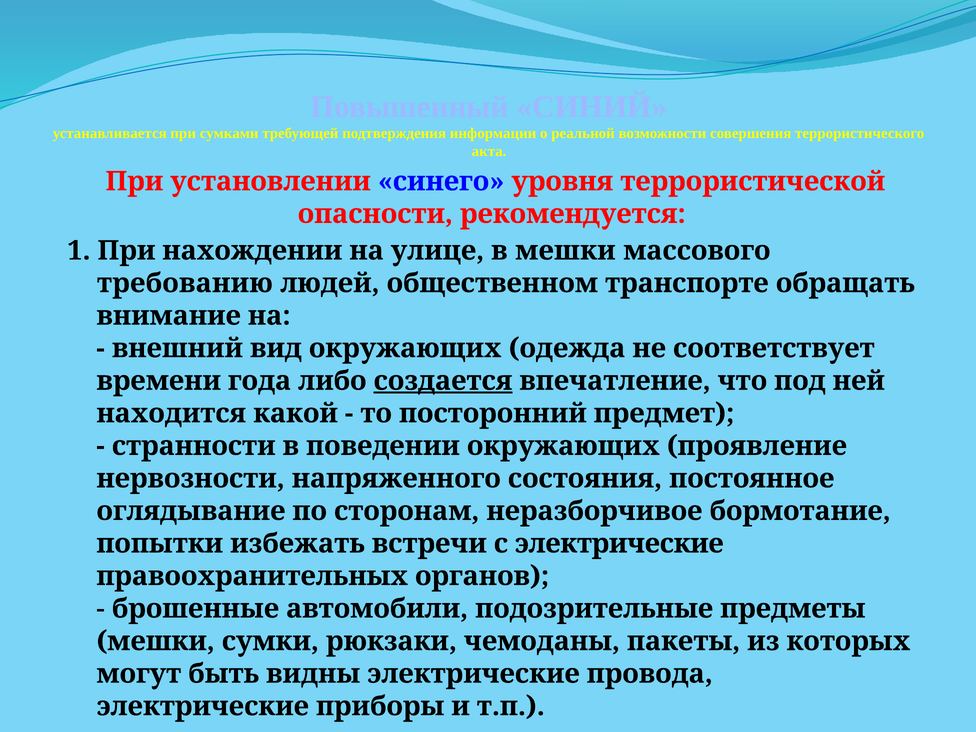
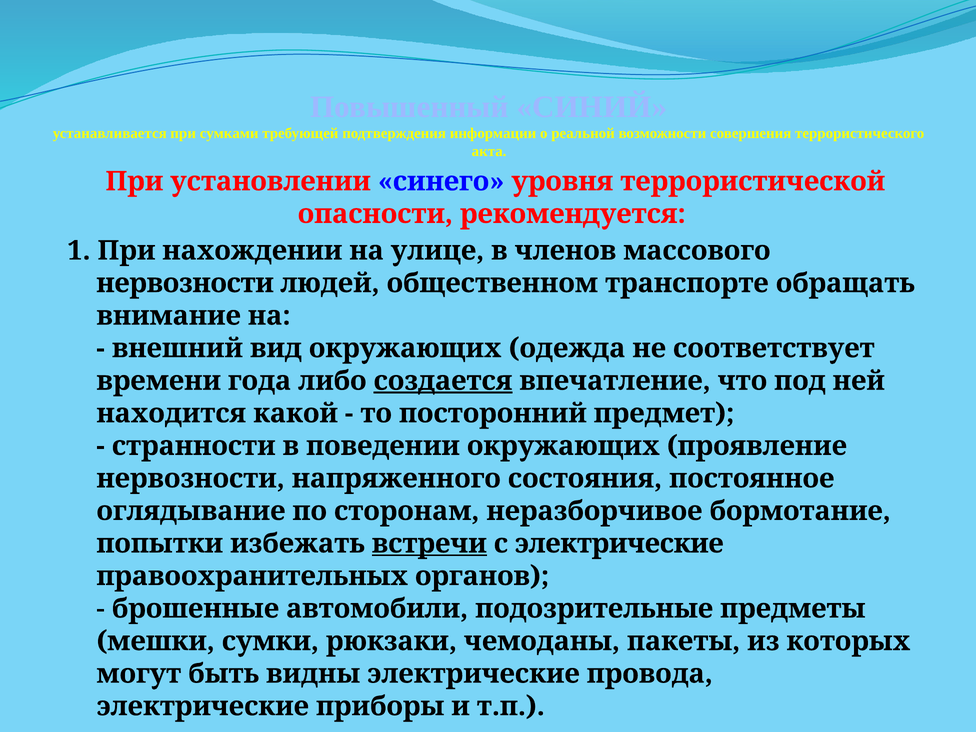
в мешки: мешки -> членов (565, 251)
требованию: требованию -> нервозности (185, 283)
встречи underline: none -> present (429, 544)
